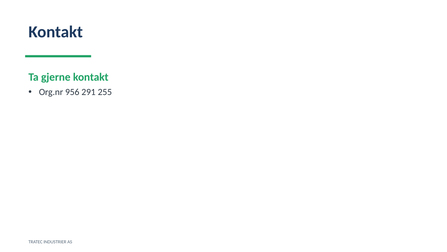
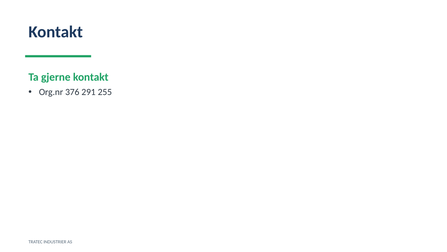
956: 956 -> 376 (72, 92)
